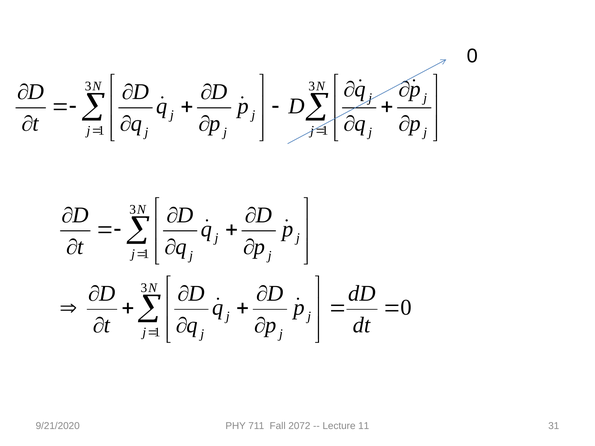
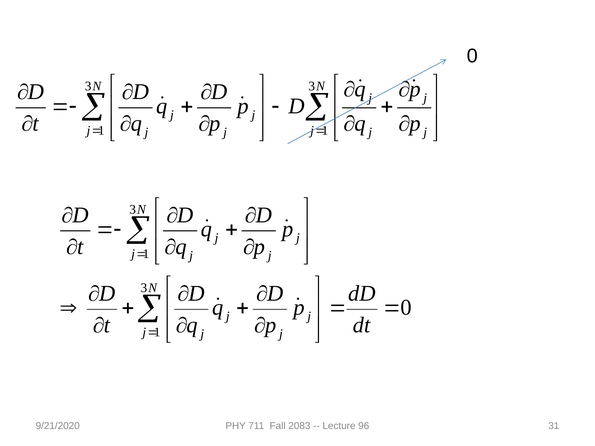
2072: 2072 -> 2083 (299, 426)
11: 11 -> 96 (364, 426)
